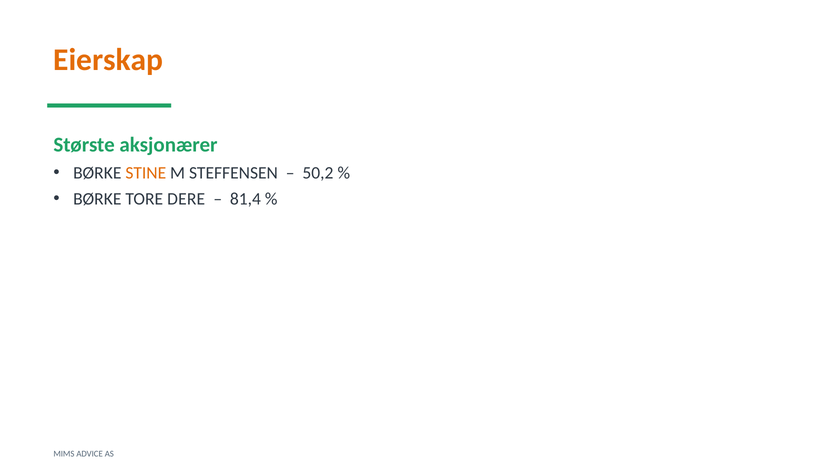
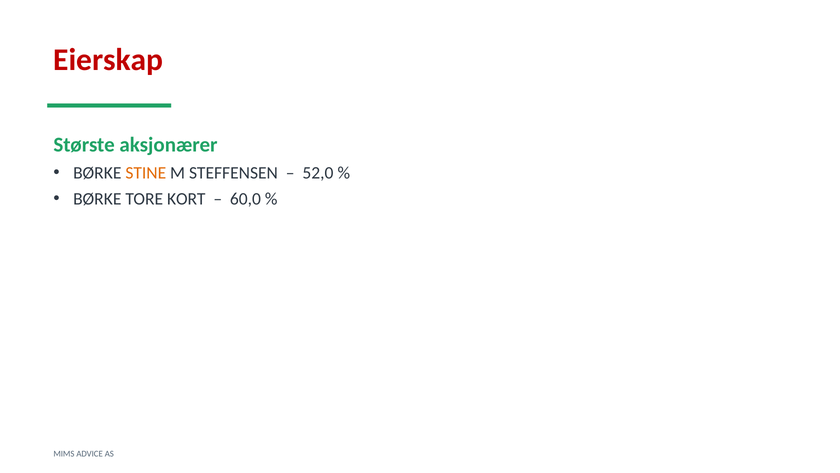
Eierskap colour: orange -> red (108, 60)
50,2: 50,2 -> 52,0 (318, 173)
DERE: DERE -> KORT (186, 199)
81,4: 81,4 -> 60,0 (245, 199)
